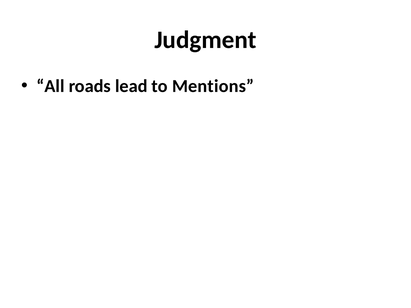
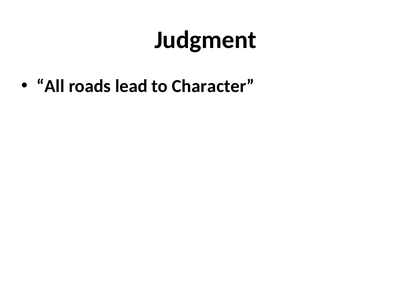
Mentions: Mentions -> Character (213, 86)
